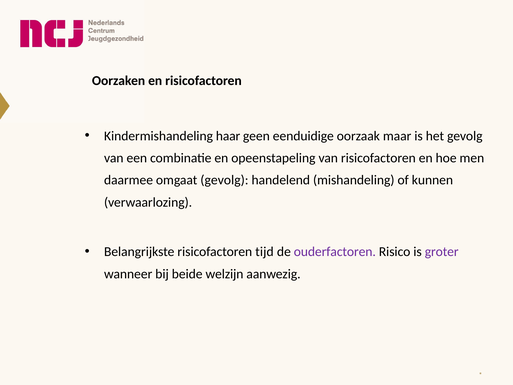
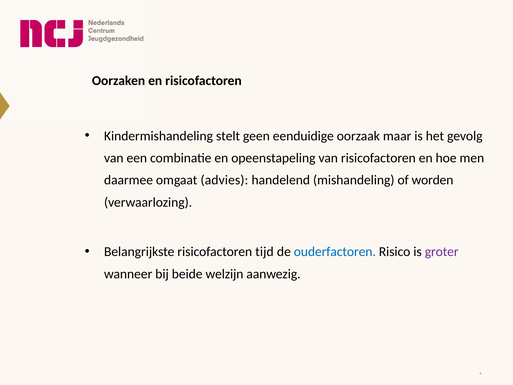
haar: haar -> stelt (228, 136)
omgaat gevolg: gevolg -> advies (224, 180)
kunnen: kunnen -> worden (432, 180)
ouderfactoren colour: purple -> blue (335, 252)
